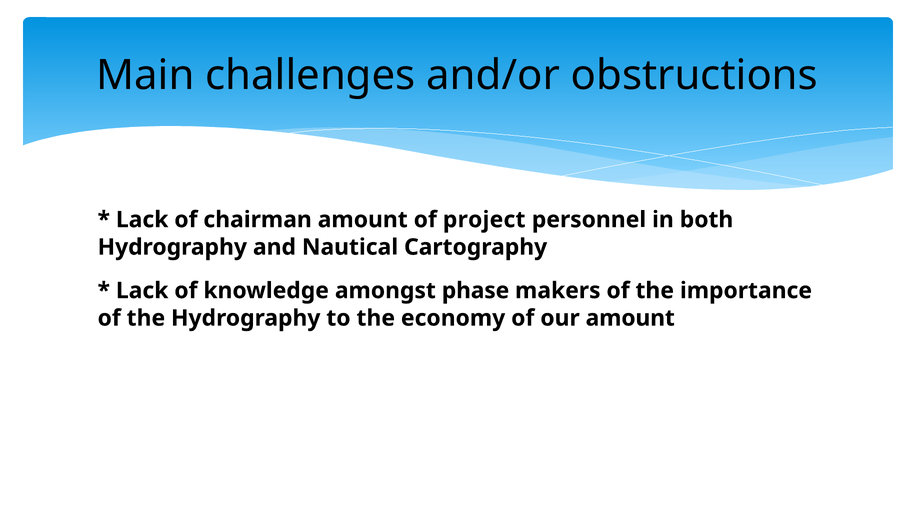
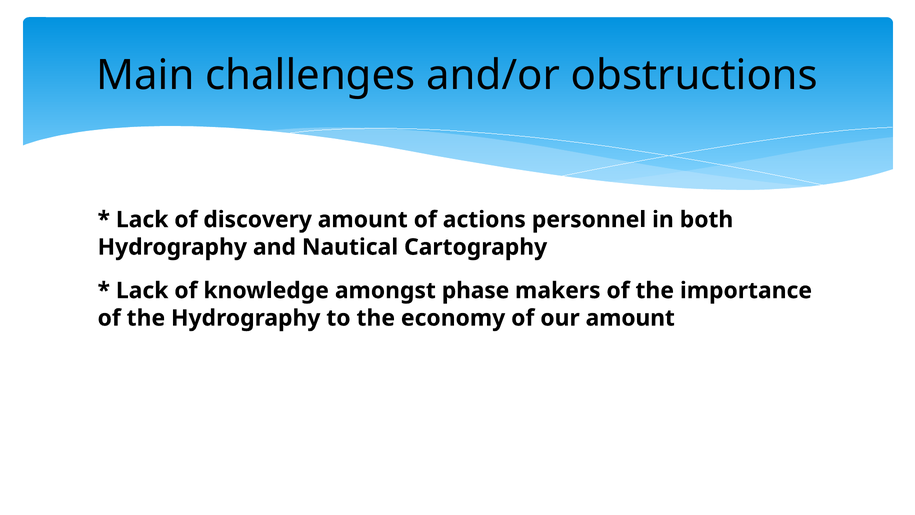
chairman: chairman -> discovery (258, 220)
project: project -> actions (484, 220)
